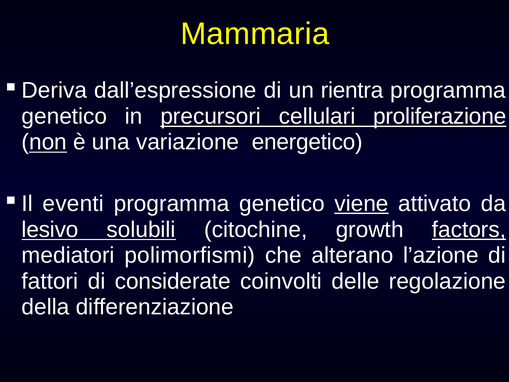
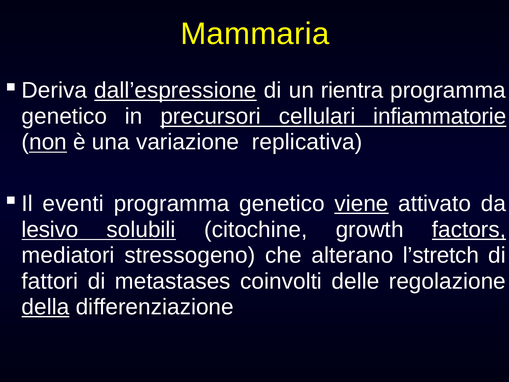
dall’espressione underline: none -> present (175, 90)
proliferazione: proliferazione -> infiammatorie (440, 116)
energetico: energetico -> replicativa (307, 142)
polimorfismi: polimorfismi -> stressogeno (190, 255)
l’azione: l’azione -> l’stretch (441, 255)
considerate: considerate -> metastases (173, 281)
della underline: none -> present (46, 307)
